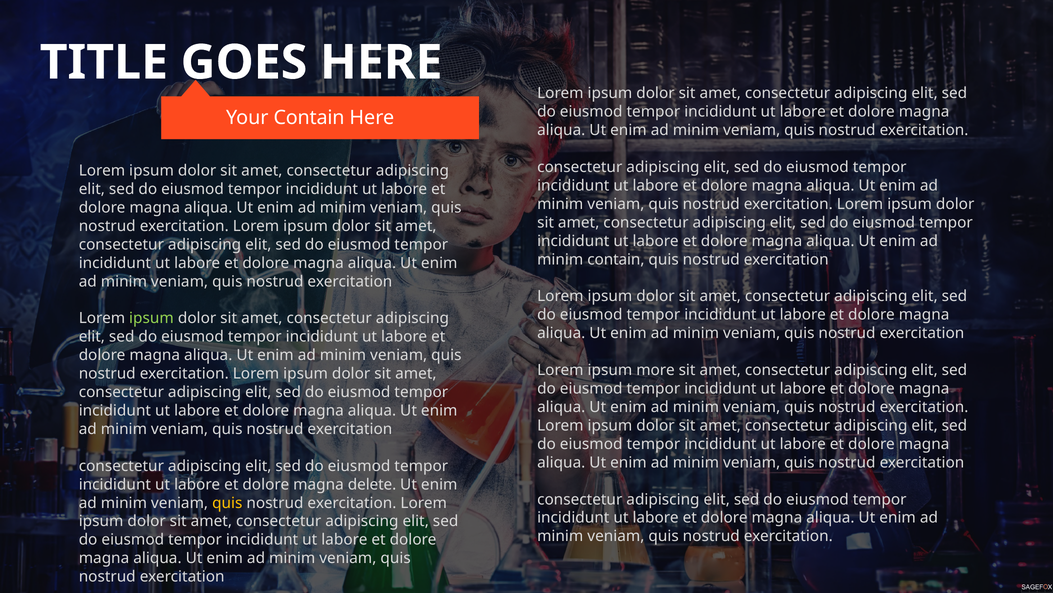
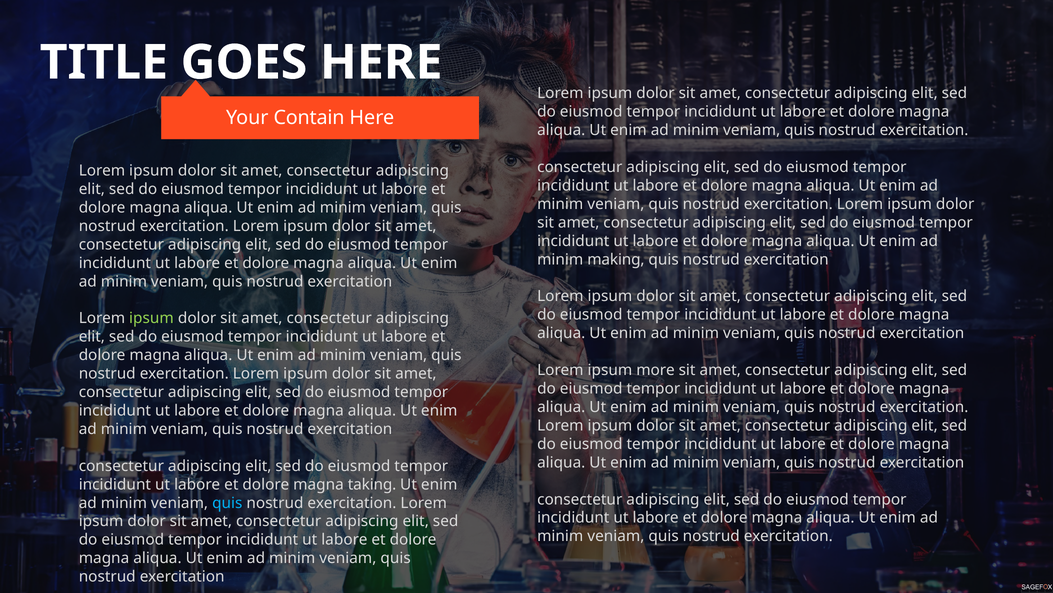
minim contain: contain -> making (616, 259)
delete: delete -> taking (372, 484)
quis colour: yellow -> light blue (227, 502)
